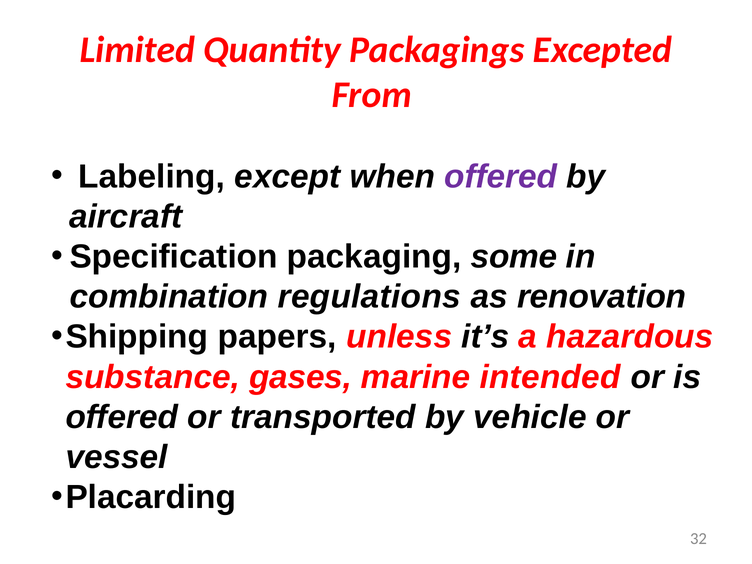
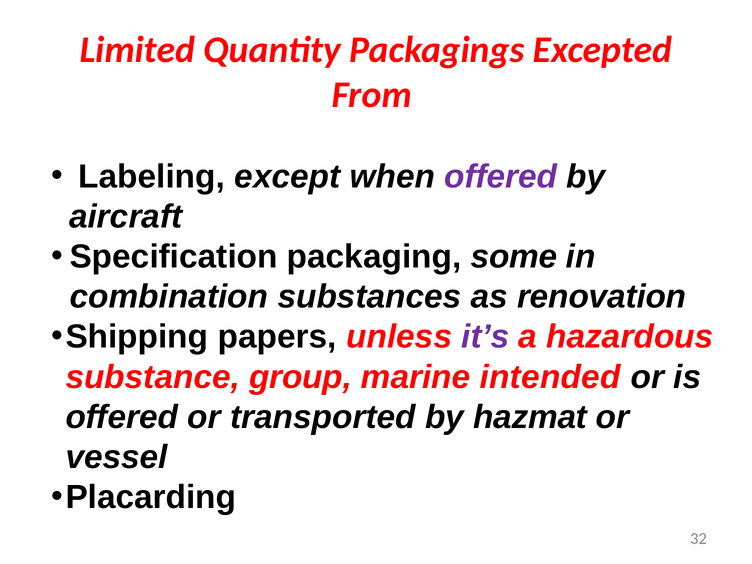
regulations: regulations -> substances (370, 297)
it’s colour: black -> purple (485, 337)
gases: gases -> group (301, 377)
vehicle: vehicle -> hazmat (530, 417)
